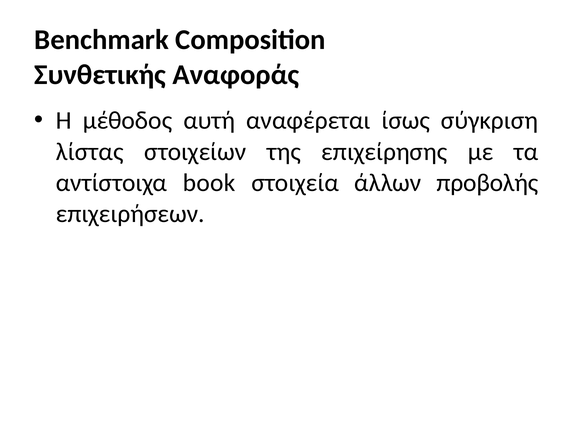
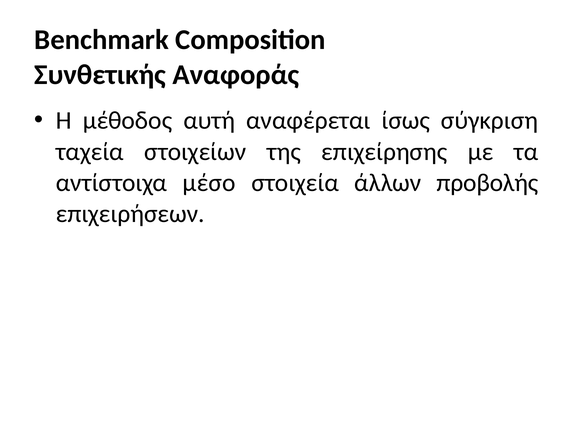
λίστας: λίστας -> ταχεία (90, 152)
book: book -> μέσο (209, 183)
